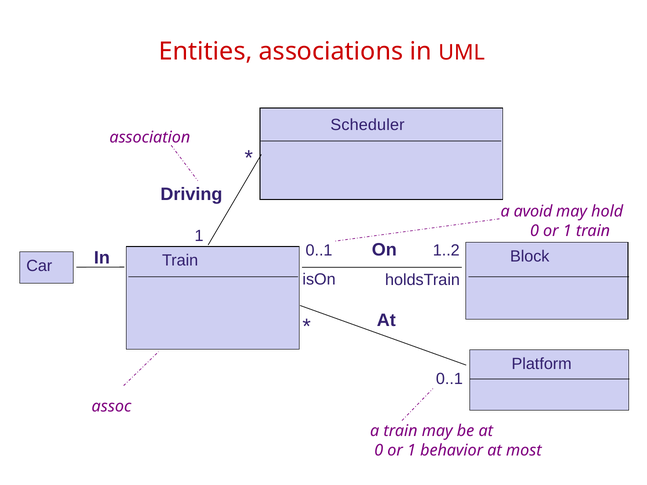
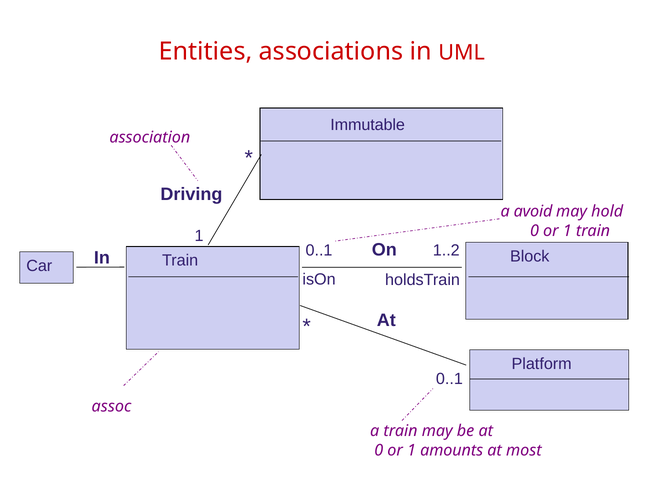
Scheduler: Scheduler -> Immutable (368, 125)
behavior: behavior -> amounts (452, 451)
